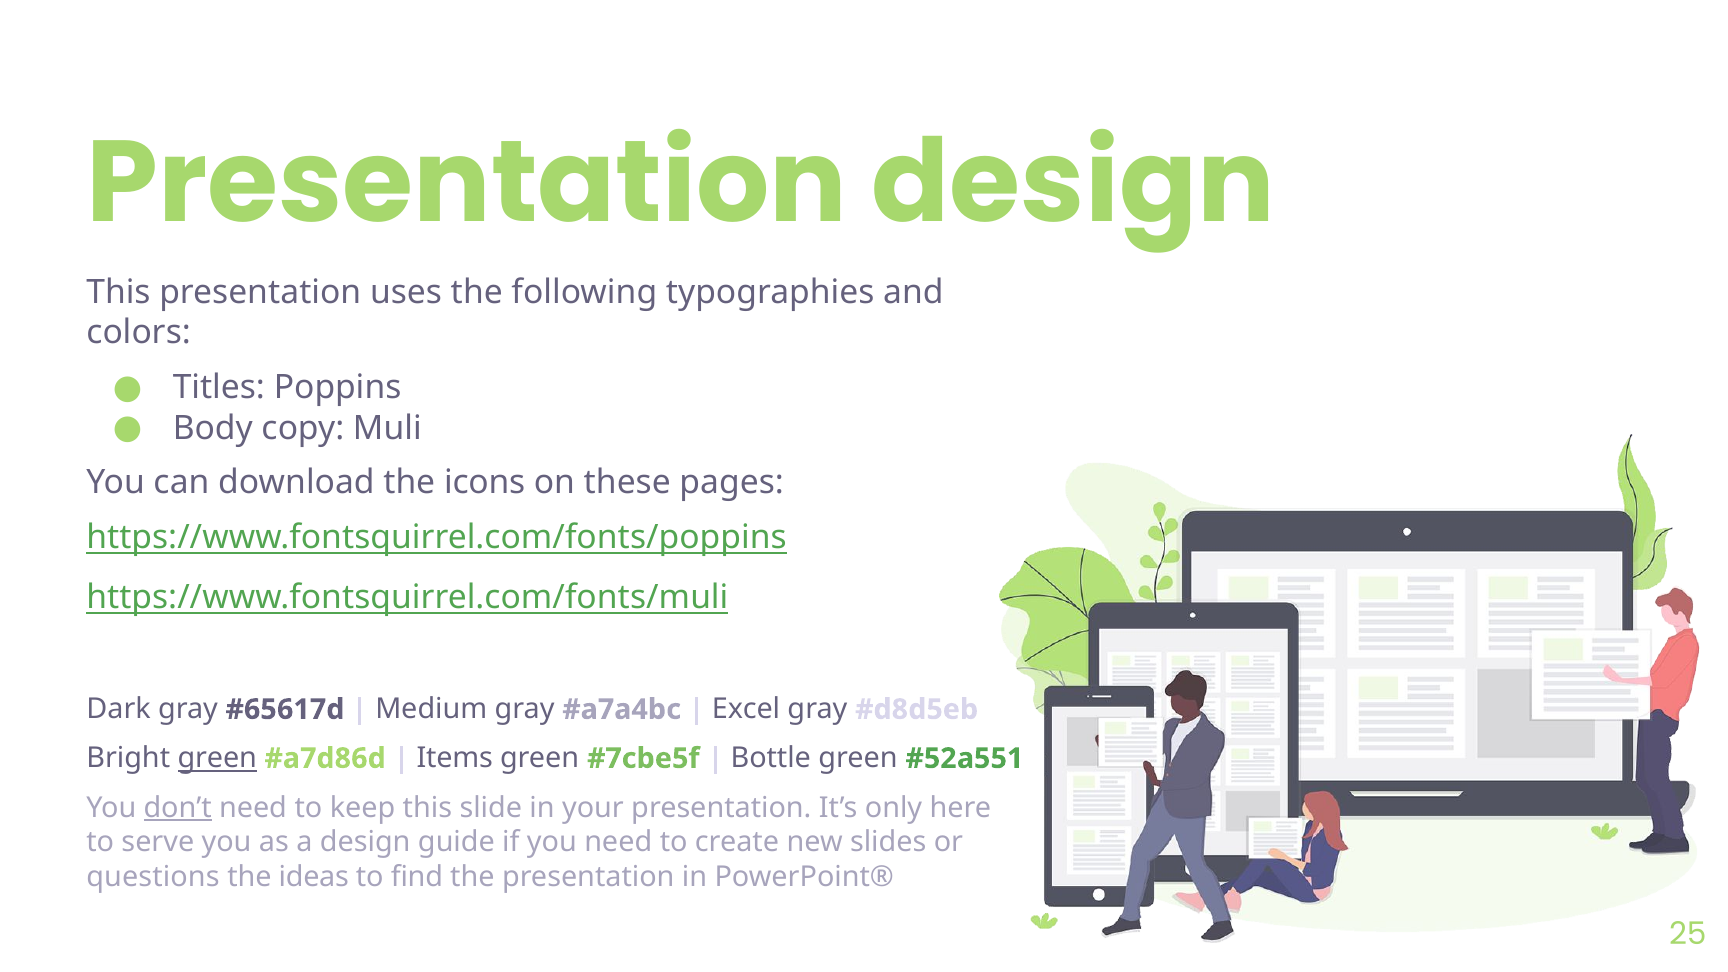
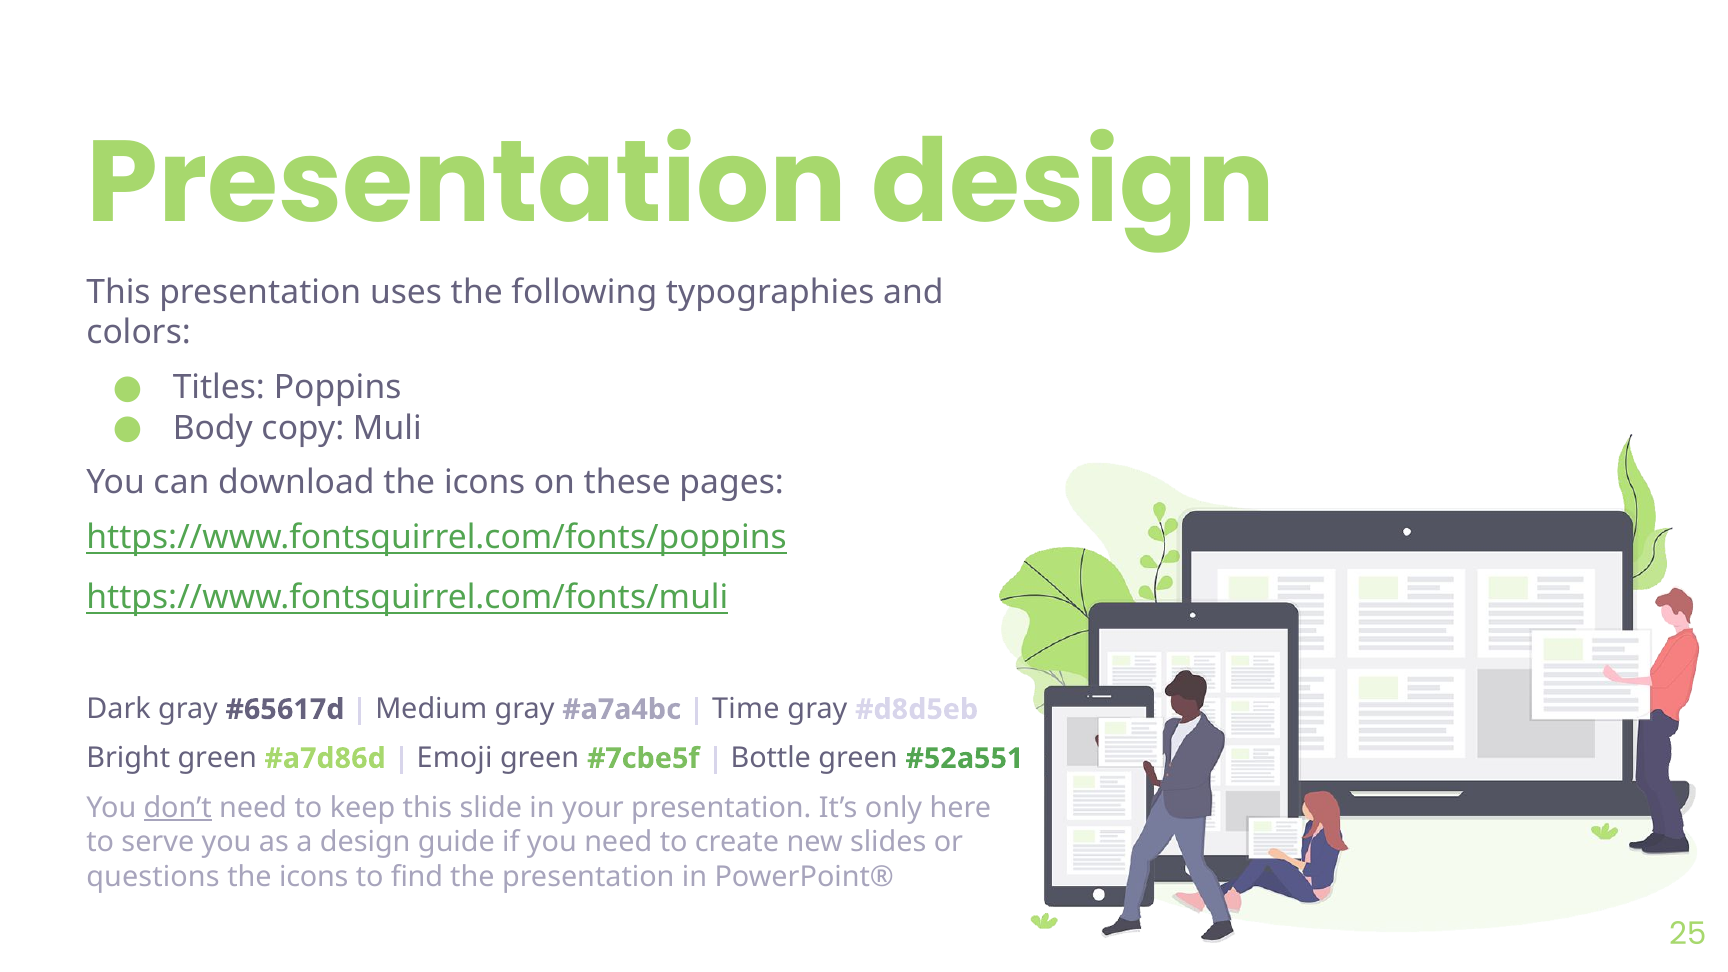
Excel: Excel -> Time (746, 709)
green underline: present -> none (217, 758)
Items: Items -> Emoji (455, 758)
ideas: ideas -> icons (314, 877)
